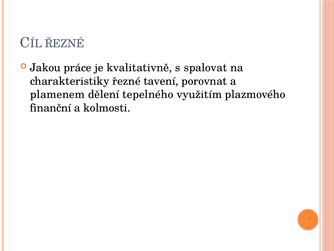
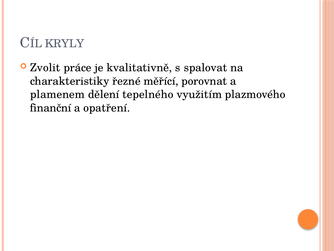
ŘEZNÉ: ŘEZNÉ -> KRYLY (65, 44)
Jakou: Jakou -> Zvolit (45, 68)
tavení: tavení -> měřící (161, 81)
kolmosti: kolmosti -> opatření (107, 108)
